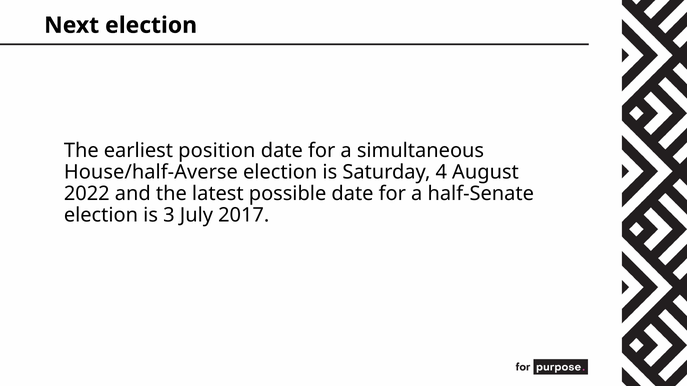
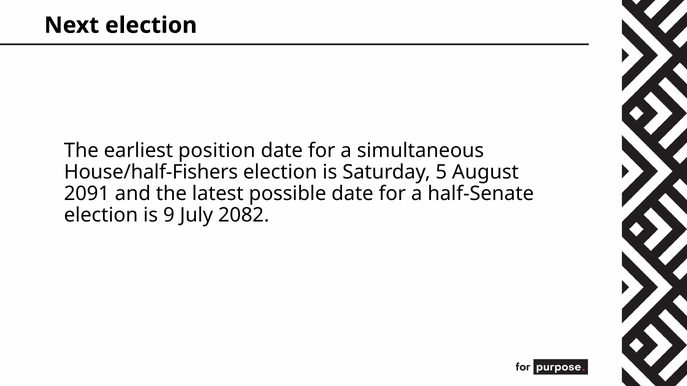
House/half-Averse: House/half-Averse -> House/half-Fishers (151, 172)
4: 4 -> 5 (441, 172)
2022: 2022 -> 2091 (87, 194)
3: 3 -> 9 (169, 216)
2017: 2017 -> 2082 (244, 216)
